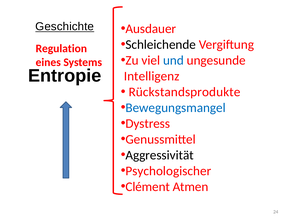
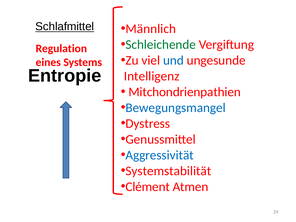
Geschichte: Geschichte -> Schlafmittel (65, 27)
Ausdauer: Ausdauer -> Männlich (151, 29)
Schleichende colour: black -> green (161, 45)
Rückstandsprodukte: Rückstandsprodukte -> Mitchondrienpathien (185, 92)
Aggressivität colour: black -> blue (160, 155)
Psychologischer: Psychologischer -> Systemstabilität (168, 171)
